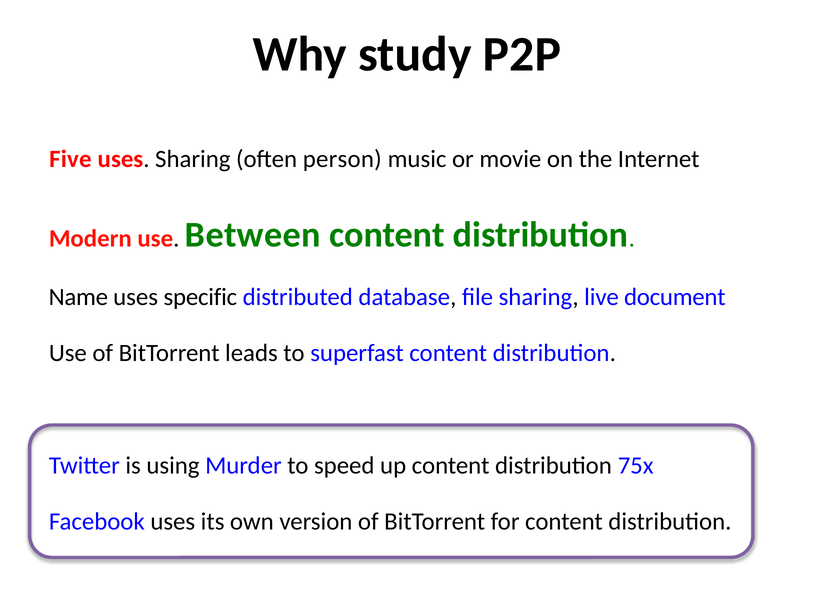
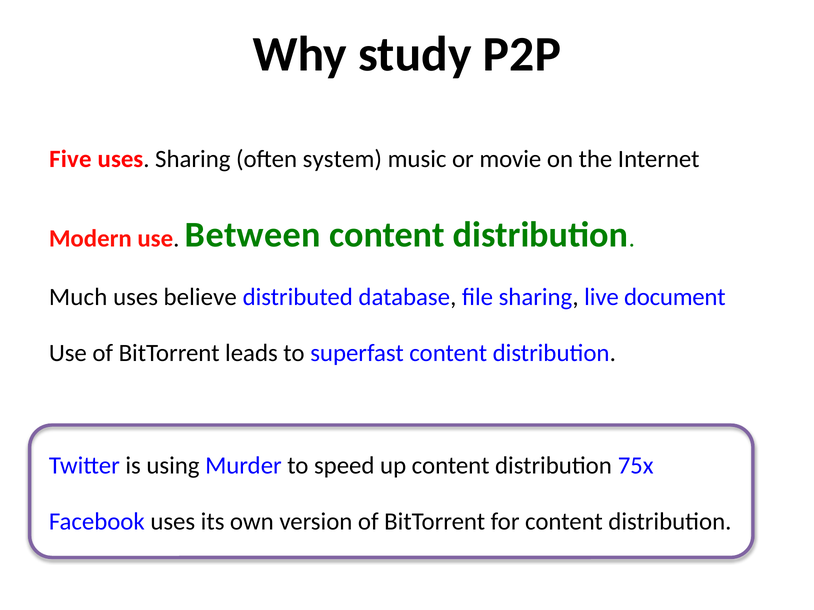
person: person -> system (342, 159)
Name: Name -> Much (78, 297)
specific: specific -> believe (200, 297)
